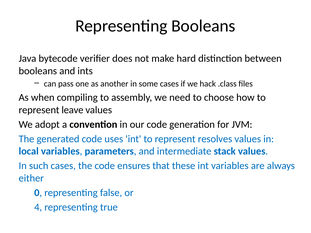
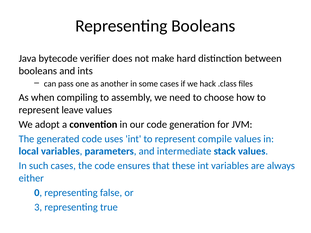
resolves: resolves -> compile (215, 139)
4: 4 -> 3 (38, 207)
